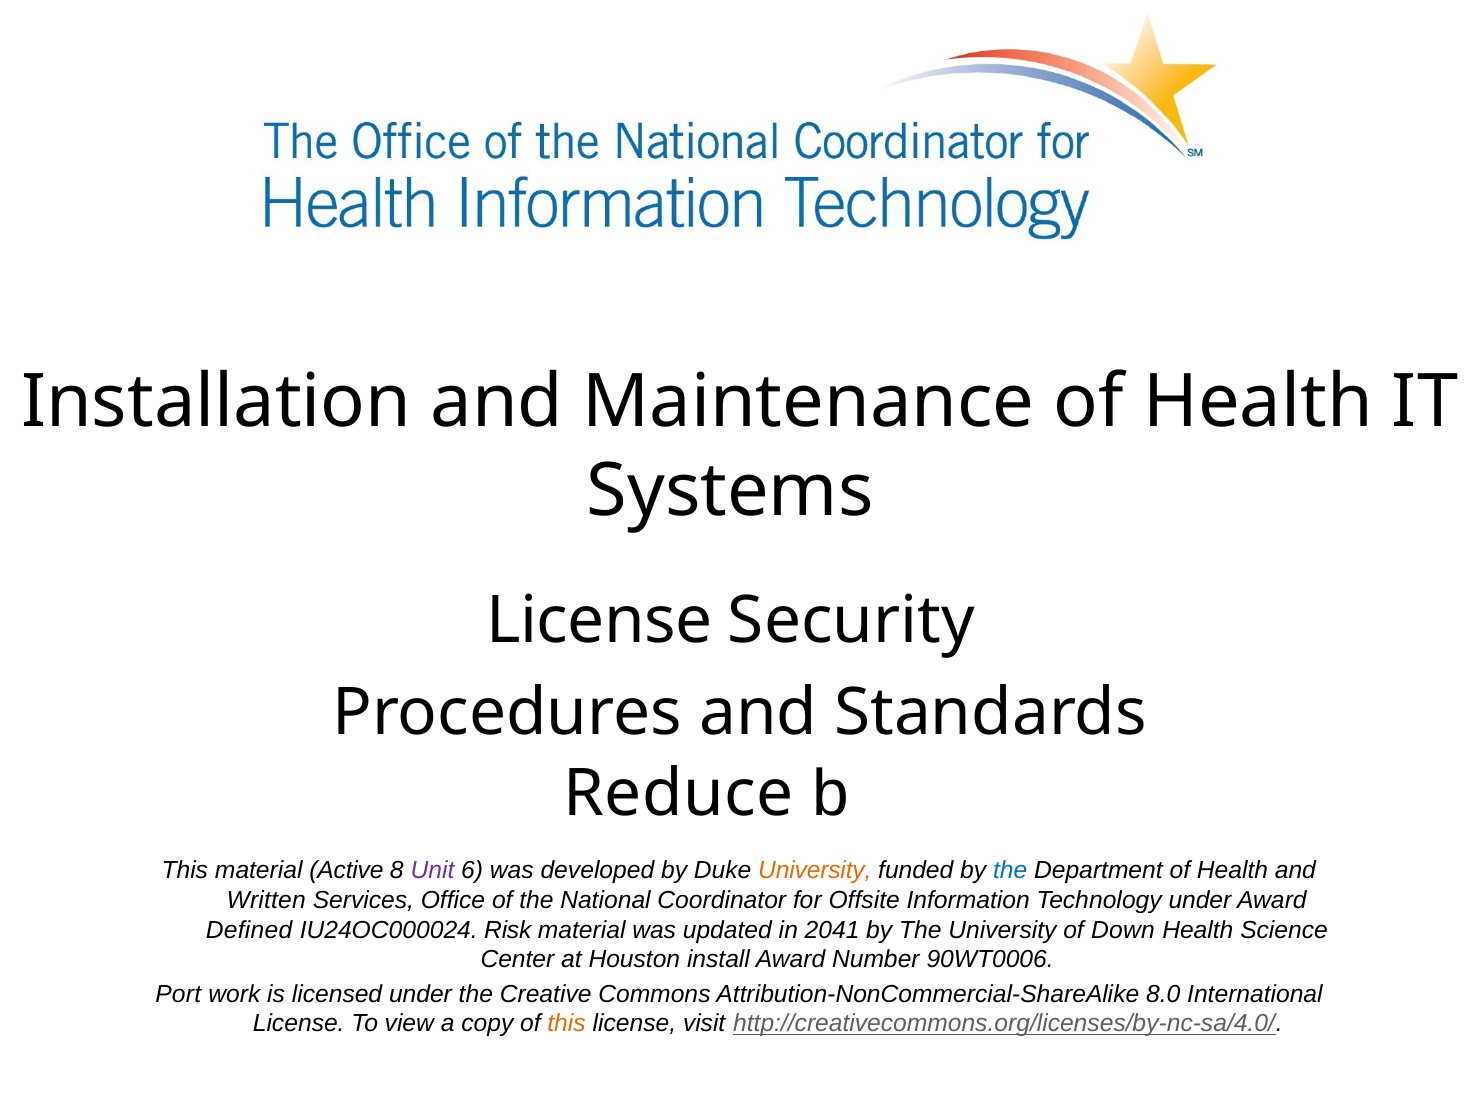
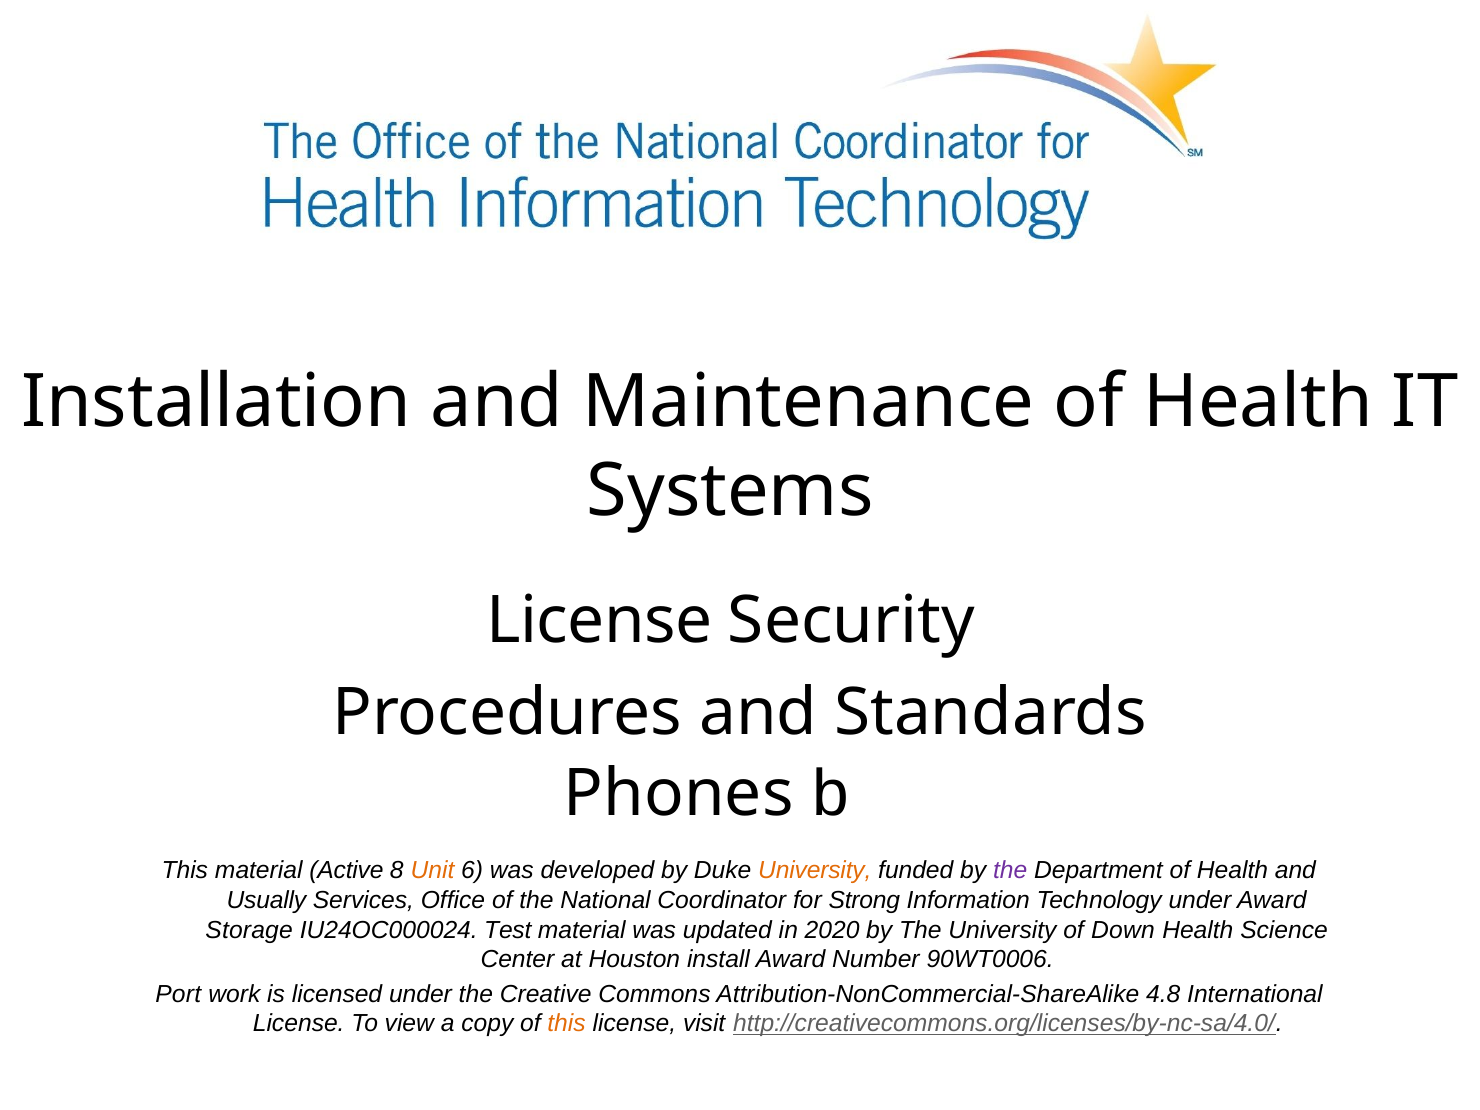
Reduce: Reduce -> Phones (679, 793)
Unit colour: purple -> orange (433, 871)
the colour: blue -> purple (1010, 871)
Written: Written -> Usually (266, 900)
Offsite: Offsite -> Strong (864, 900)
Defined: Defined -> Storage (249, 930)
Risk: Risk -> Test (508, 930)
2041: 2041 -> 2020 (832, 930)
8.0: 8.0 -> 4.8 (1163, 994)
